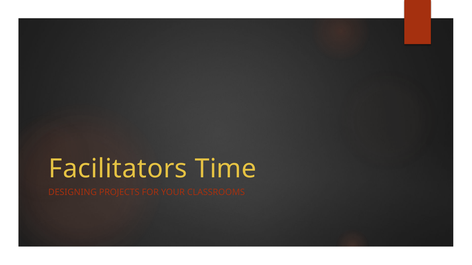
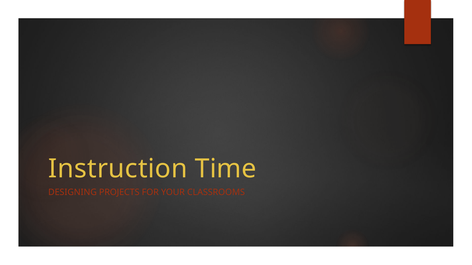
Facilitators: Facilitators -> Instruction (118, 169)
